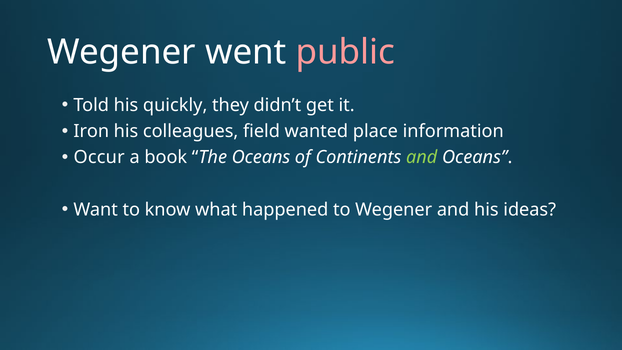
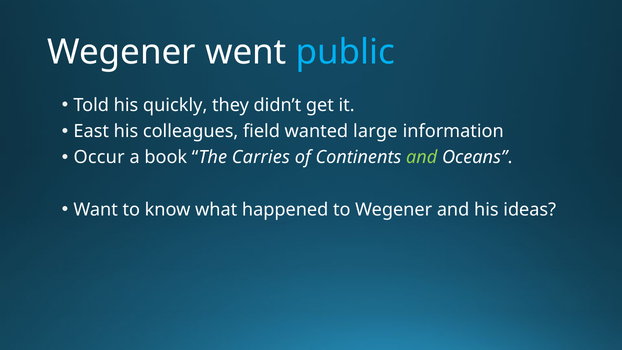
public colour: pink -> light blue (345, 52)
Iron: Iron -> East (91, 131)
place: place -> large (375, 131)
The Oceans: Oceans -> Carries (261, 157)
